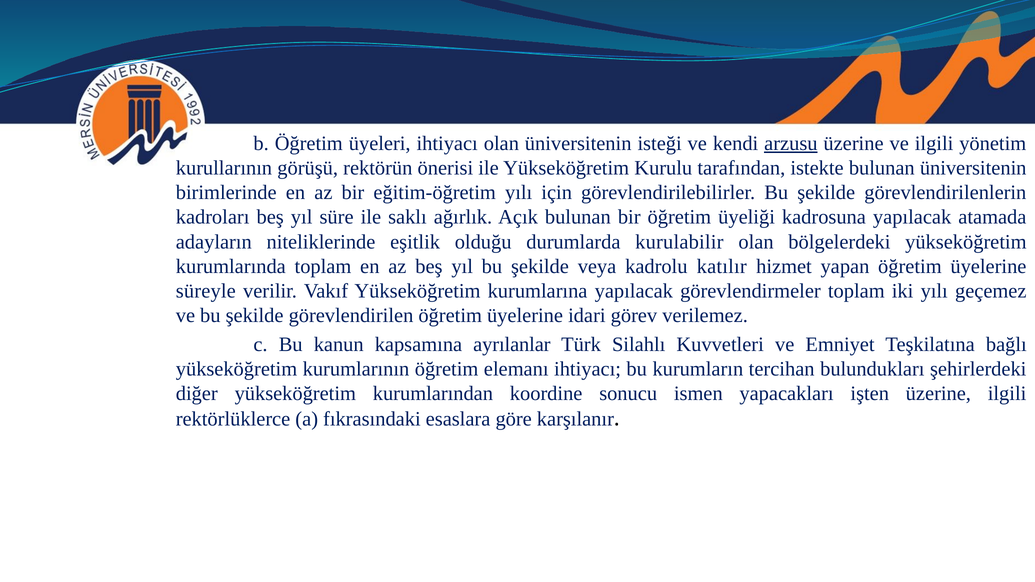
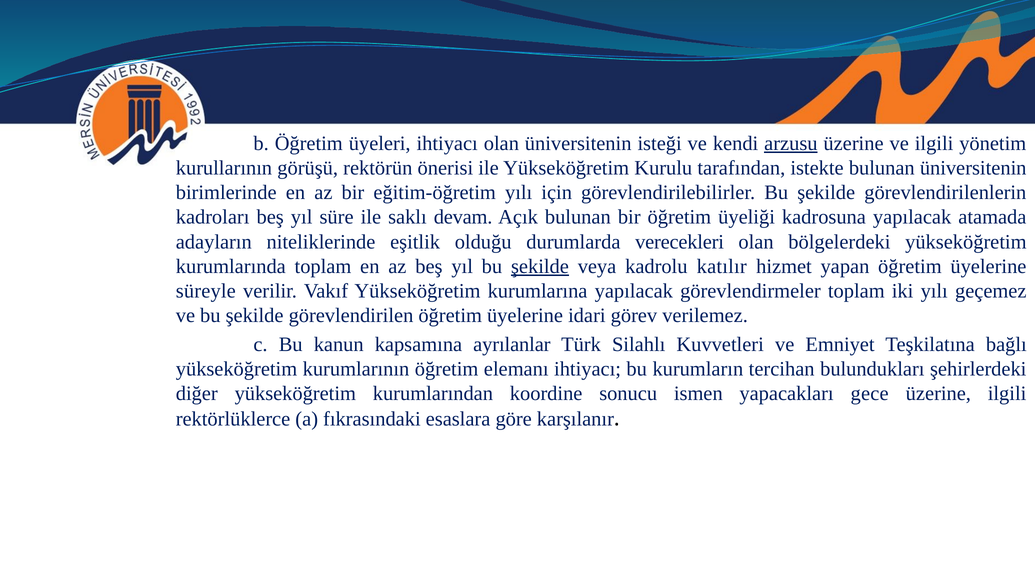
ağırlık: ağırlık -> devam (463, 217)
kurulabilir: kurulabilir -> verecekleri (680, 242)
şekilde underline: none -> present (540, 266)
işten: işten -> gece (870, 394)
